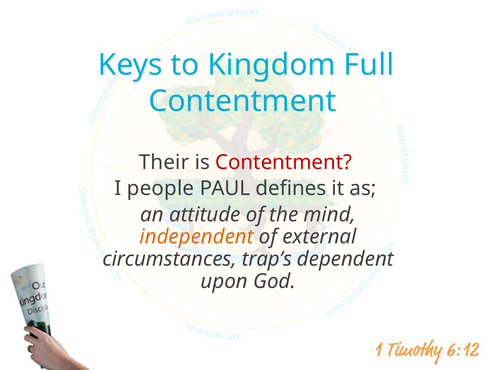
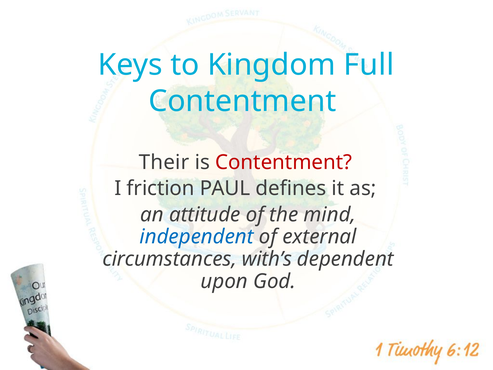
people: people -> friction (161, 188)
independent colour: orange -> blue (197, 237)
trap’s: trap’s -> with’s (267, 259)
